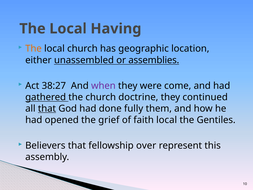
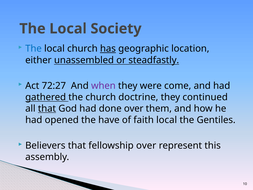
Having: Having -> Society (116, 29)
The colour: orange -> blue (34, 49)
has underline: none -> present (108, 49)
assemblies: assemblies -> steadfastly (154, 60)
38:27: 38:27 -> 72:27 (54, 86)
done fully: fully -> over (134, 108)
grief: grief -> have (109, 120)
